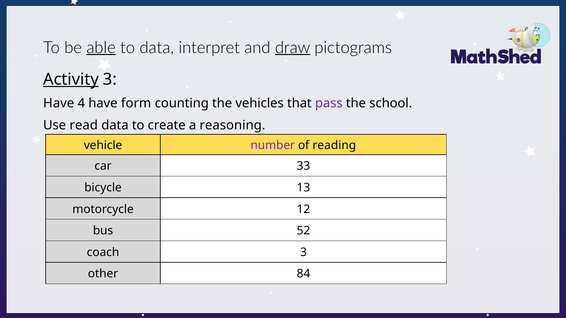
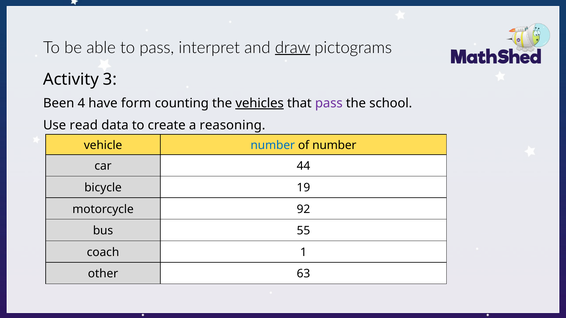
able underline: present -> none (101, 48)
to data: data -> pass (157, 48)
Activity underline: present -> none (71, 80)
Have: Have -> Been (59, 103)
vehicles underline: none -> present (260, 103)
number colour: purple -> blue (273, 145)
of reading: reading -> number (334, 145)
33: 33 -> 44 (303, 166)
13: 13 -> 19 (303, 188)
12: 12 -> 92 (303, 209)
52: 52 -> 55 (303, 231)
coach 3: 3 -> 1 (303, 253)
84: 84 -> 63 (303, 274)
